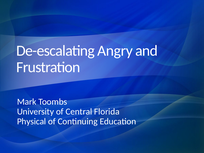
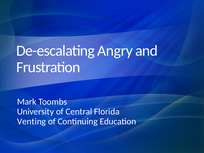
Physical: Physical -> Venting (31, 121)
